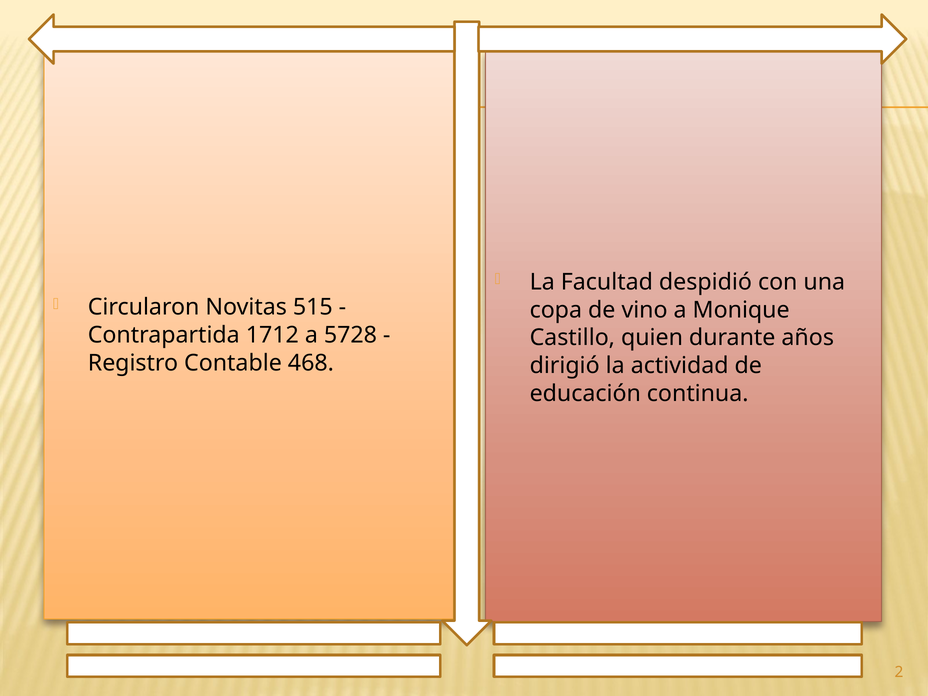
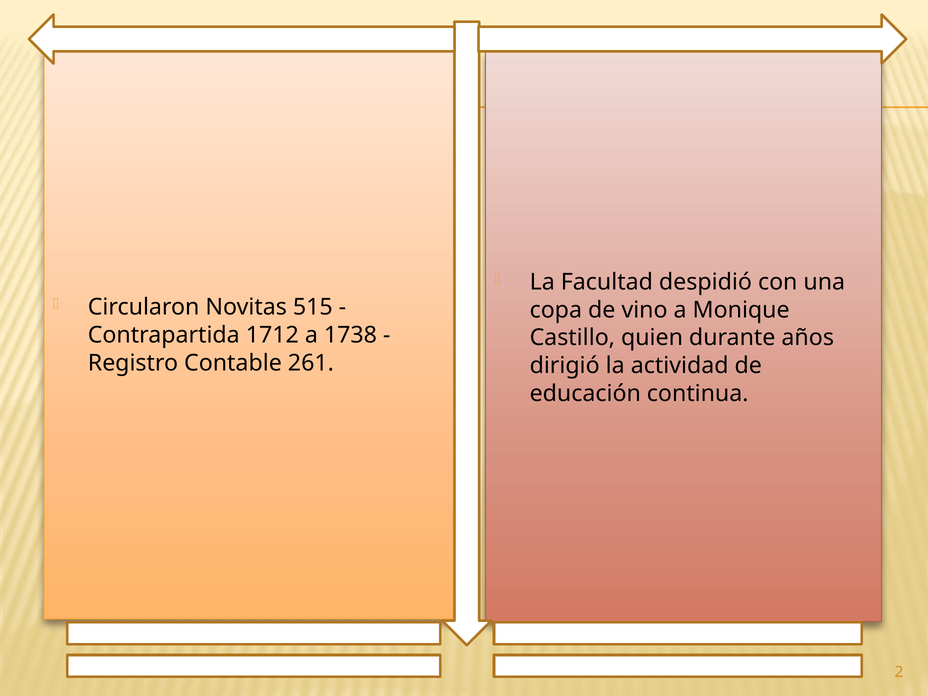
5728: 5728 -> 1738 (350, 335)
468: 468 -> 261 (311, 363)
